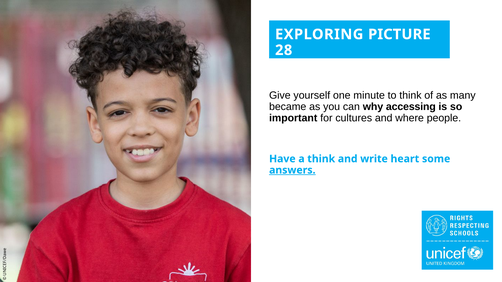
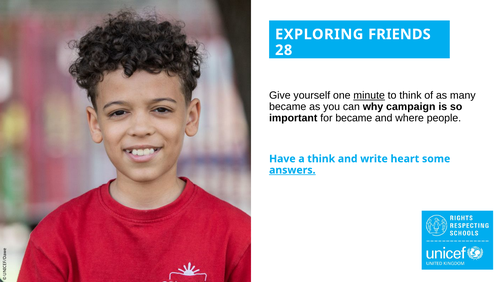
PICTURE: PICTURE -> FRIENDS (399, 34)
minute underline: none -> present (369, 96)
accessing: accessing -> campaign (411, 107)
for cultures: cultures -> became (354, 118)
